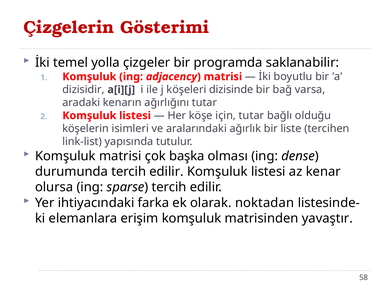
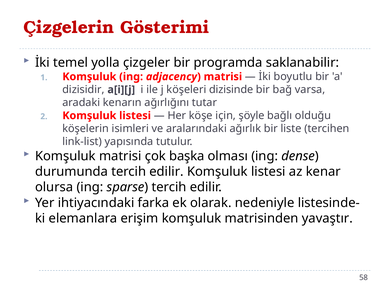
için tutar: tutar -> şöyle (252, 116)
noktadan: noktadan -> nedeniyle (265, 203)
